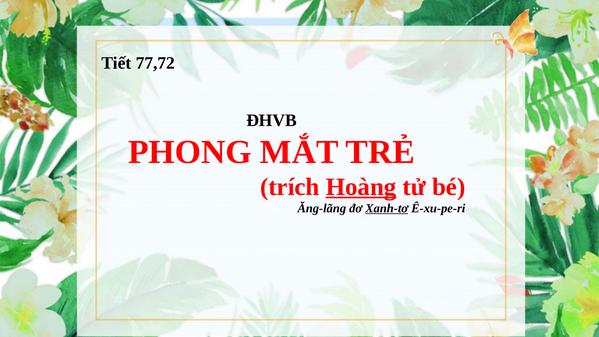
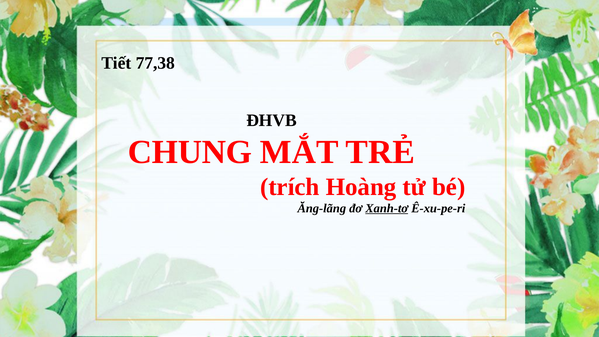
77,72: 77,72 -> 77,38 (155, 63)
PHONG: PHONG -> CHUNG (190, 152)
Hoàng underline: present -> none (361, 187)
